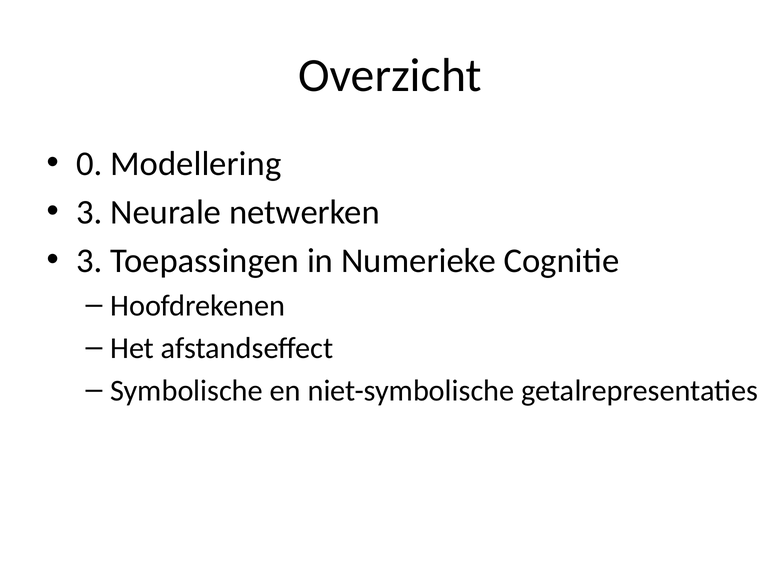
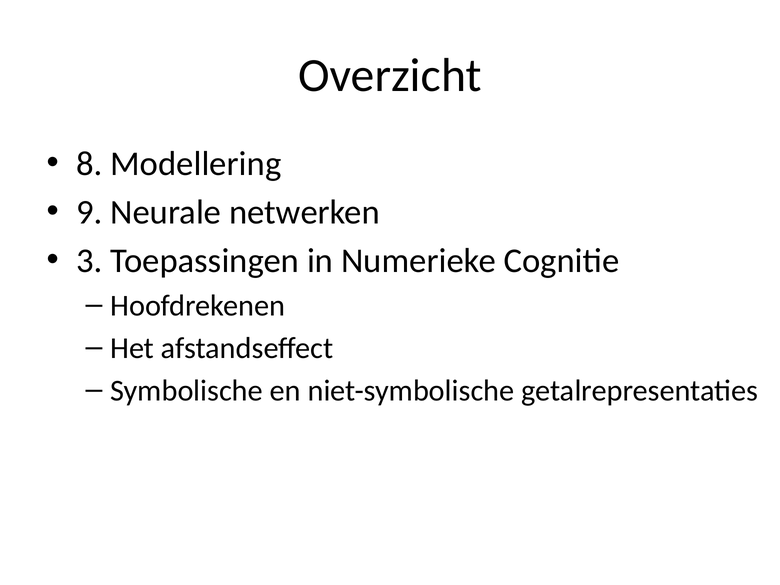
0: 0 -> 8 (89, 164)
3: 3 -> 9 (89, 212)
